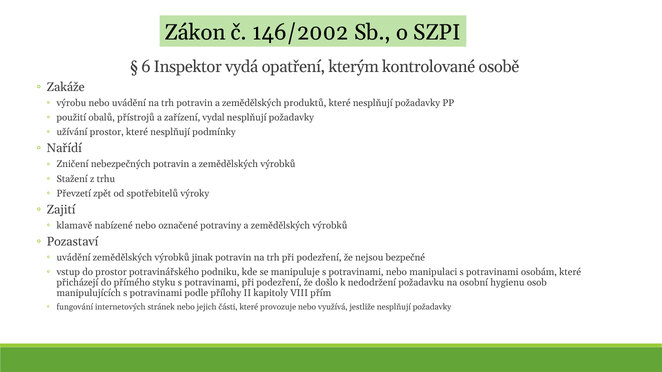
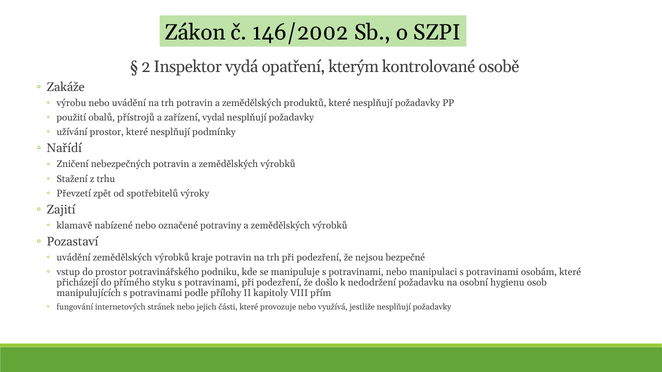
6: 6 -> 2 (146, 67)
jinak: jinak -> kraje (202, 258)
